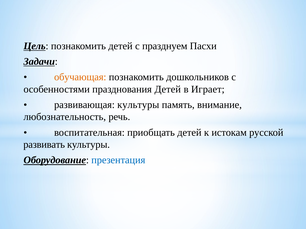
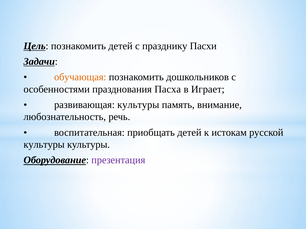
празднуем: празднуем -> празднику (165, 46)
празднования Детей: Детей -> Пасха (168, 89)
развивать: развивать -> культуры (44, 145)
презентация colour: blue -> purple (118, 160)
